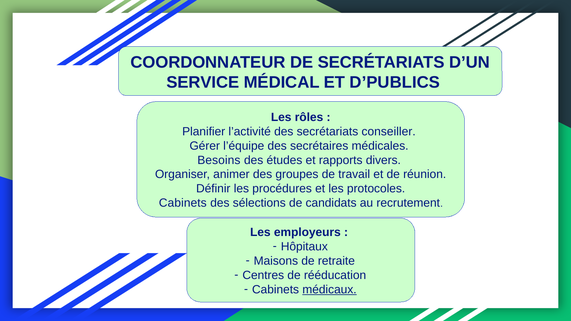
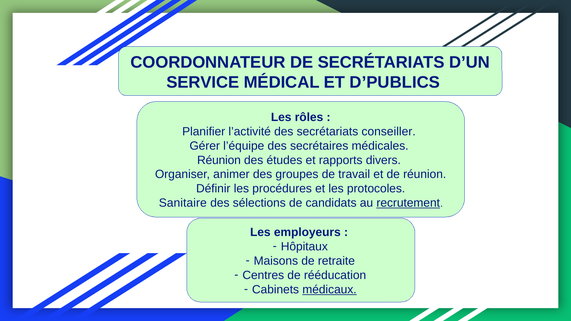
Besoins: Besoins -> Réunion (219, 160)
Cabinets: Cabinets -> Sanitaire (183, 203)
recrutement underline: none -> present (408, 203)
